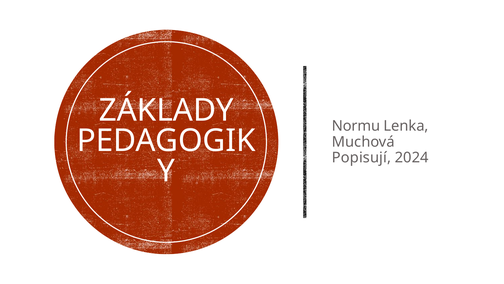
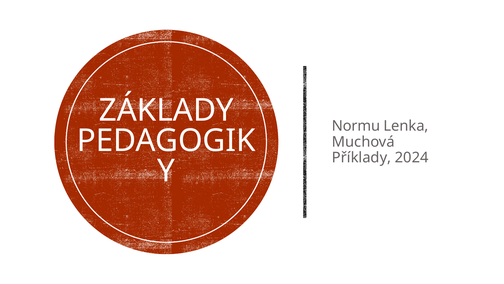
Popisují: Popisují -> Příklady (362, 157)
